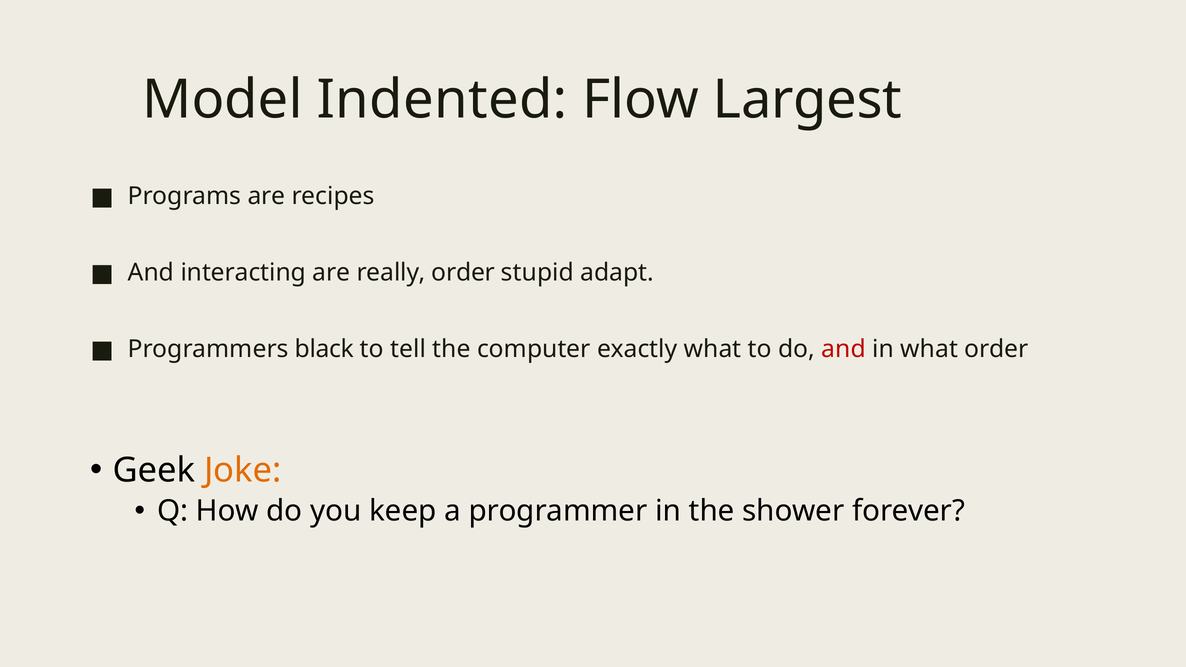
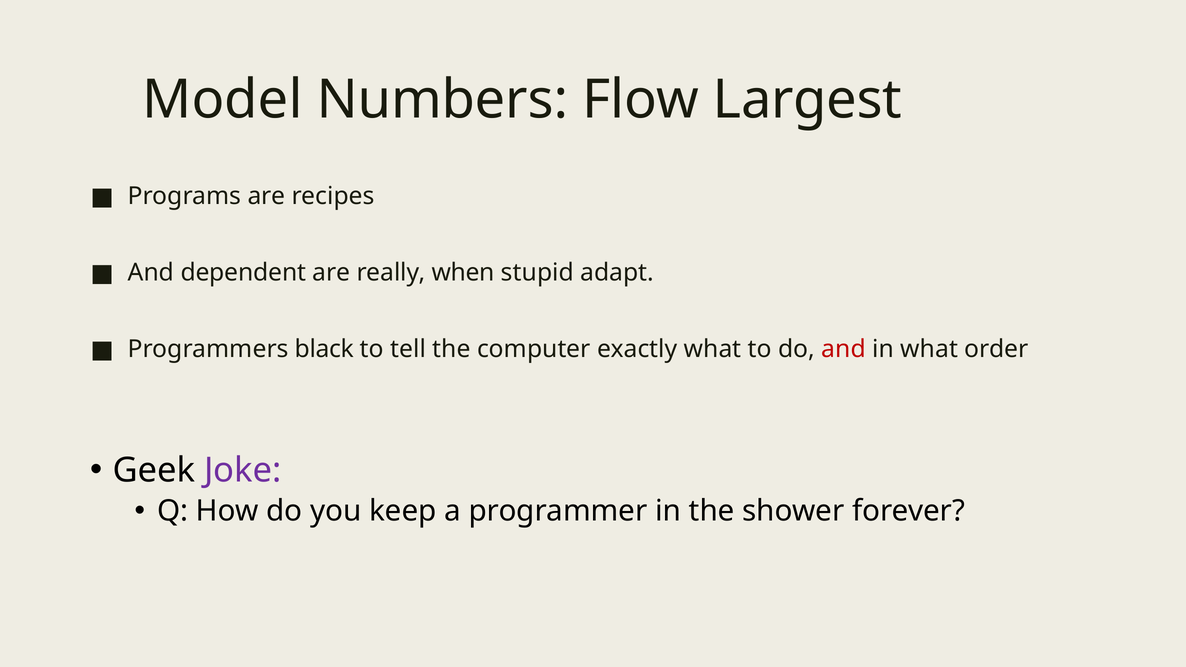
Indented: Indented -> Numbers (442, 100)
interacting: interacting -> dependent (243, 273)
really order: order -> when (463, 273)
Joke colour: orange -> purple (243, 470)
